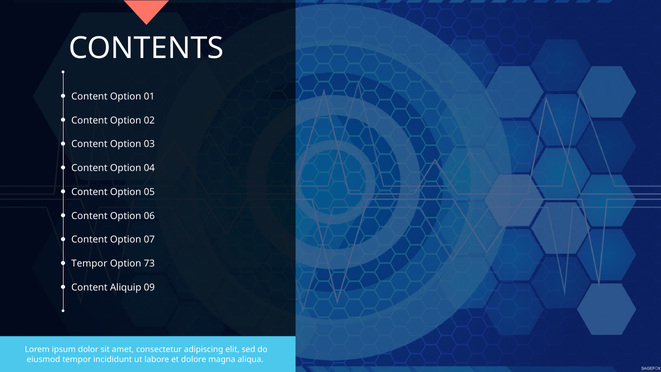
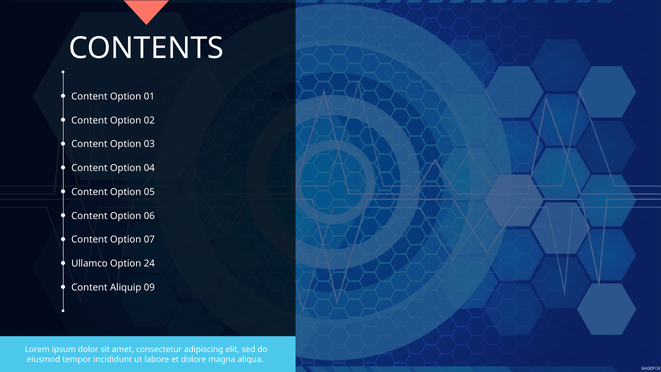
Tempor: Tempor -> Ullamco (89, 264)
73: 73 -> 24 (149, 264)
